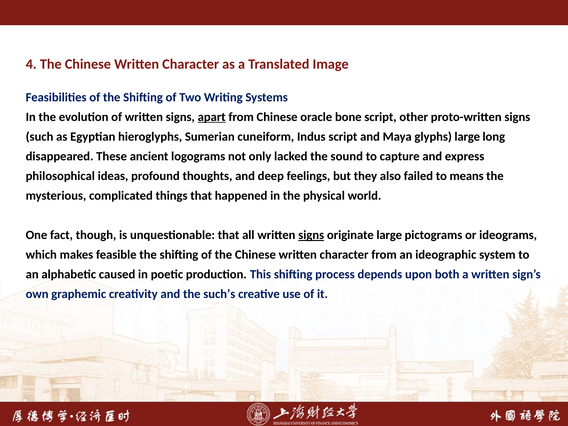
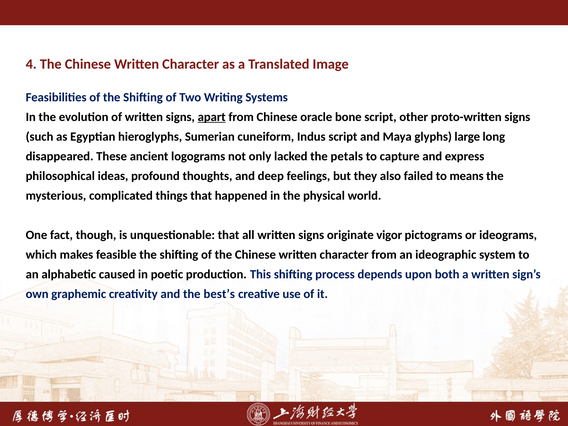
sound: sound -> petals (347, 156)
signs underline: present -> none (311, 235)
originate large: large -> vigor (389, 235)
such’s: such’s -> best’s (219, 294)
